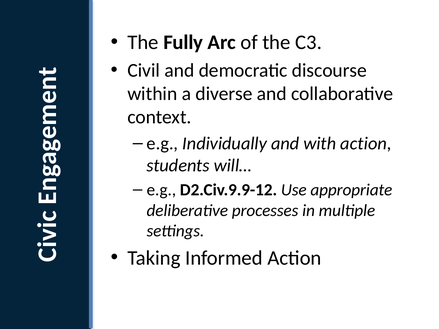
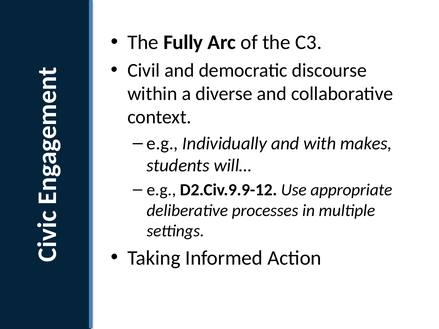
with action: action -> makes (366, 144)
